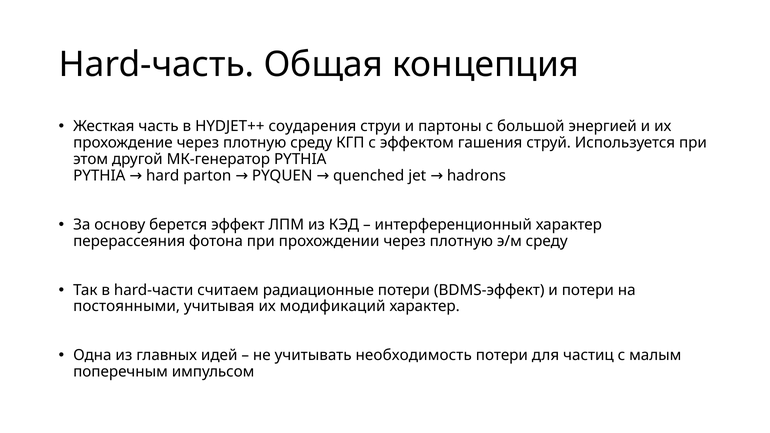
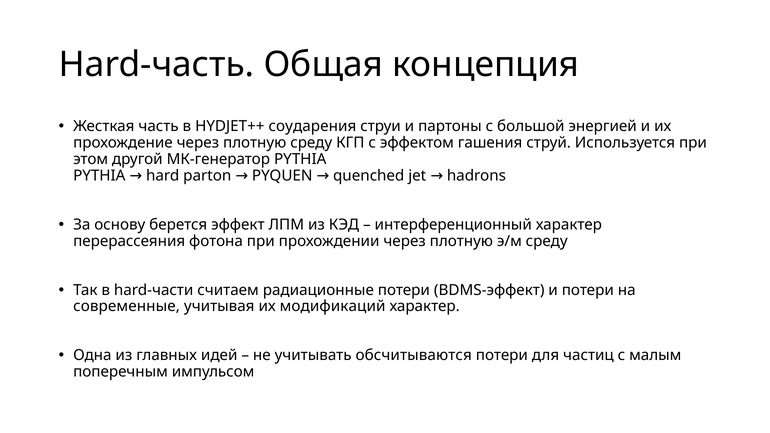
постоянными: постоянными -> современные (127, 307)
необходимость: необходимость -> обсчитываются (414, 355)
